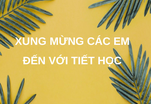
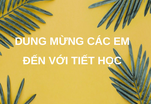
XUNG: XUNG -> DUNG (31, 42)
